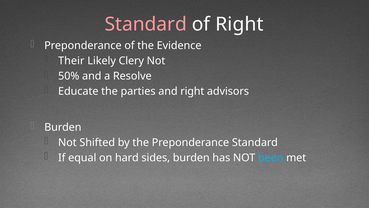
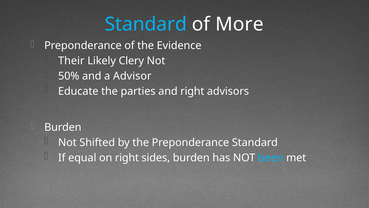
Standard colour: pink -> light blue (146, 24)
of Right: Right -> More (239, 24)
Resolve: Resolve -> Advisor (132, 76)
on hard: hard -> right (127, 158)
